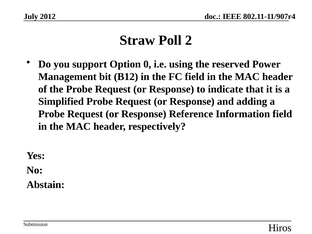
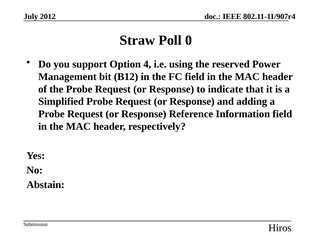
2: 2 -> 0 (189, 40)
0: 0 -> 4 (147, 64)
